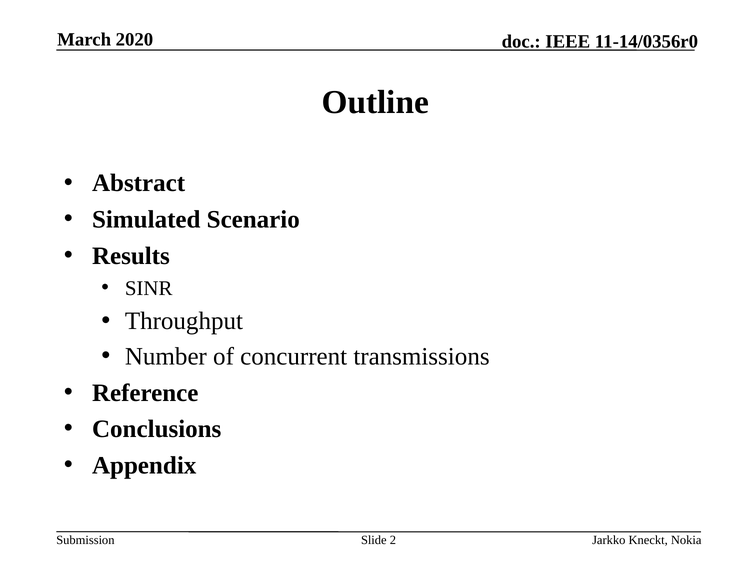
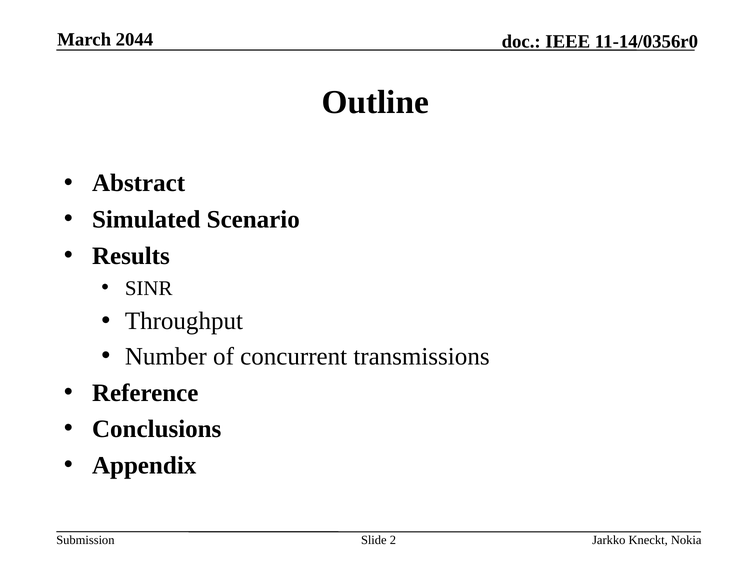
2020: 2020 -> 2044 (134, 40)
